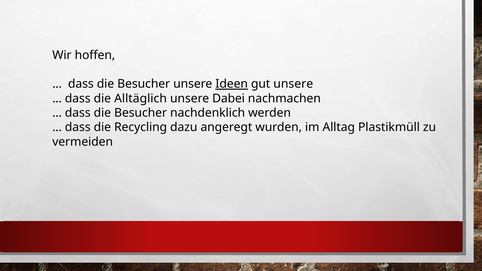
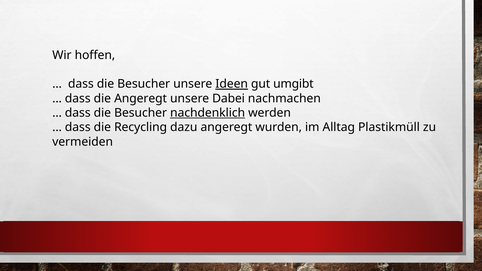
gut unsere: unsere -> umgibt (293, 84)
die Alltäglich: Alltäglich -> Angeregt (141, 98)
nachdenklich underline: none -> present (208, 113)
